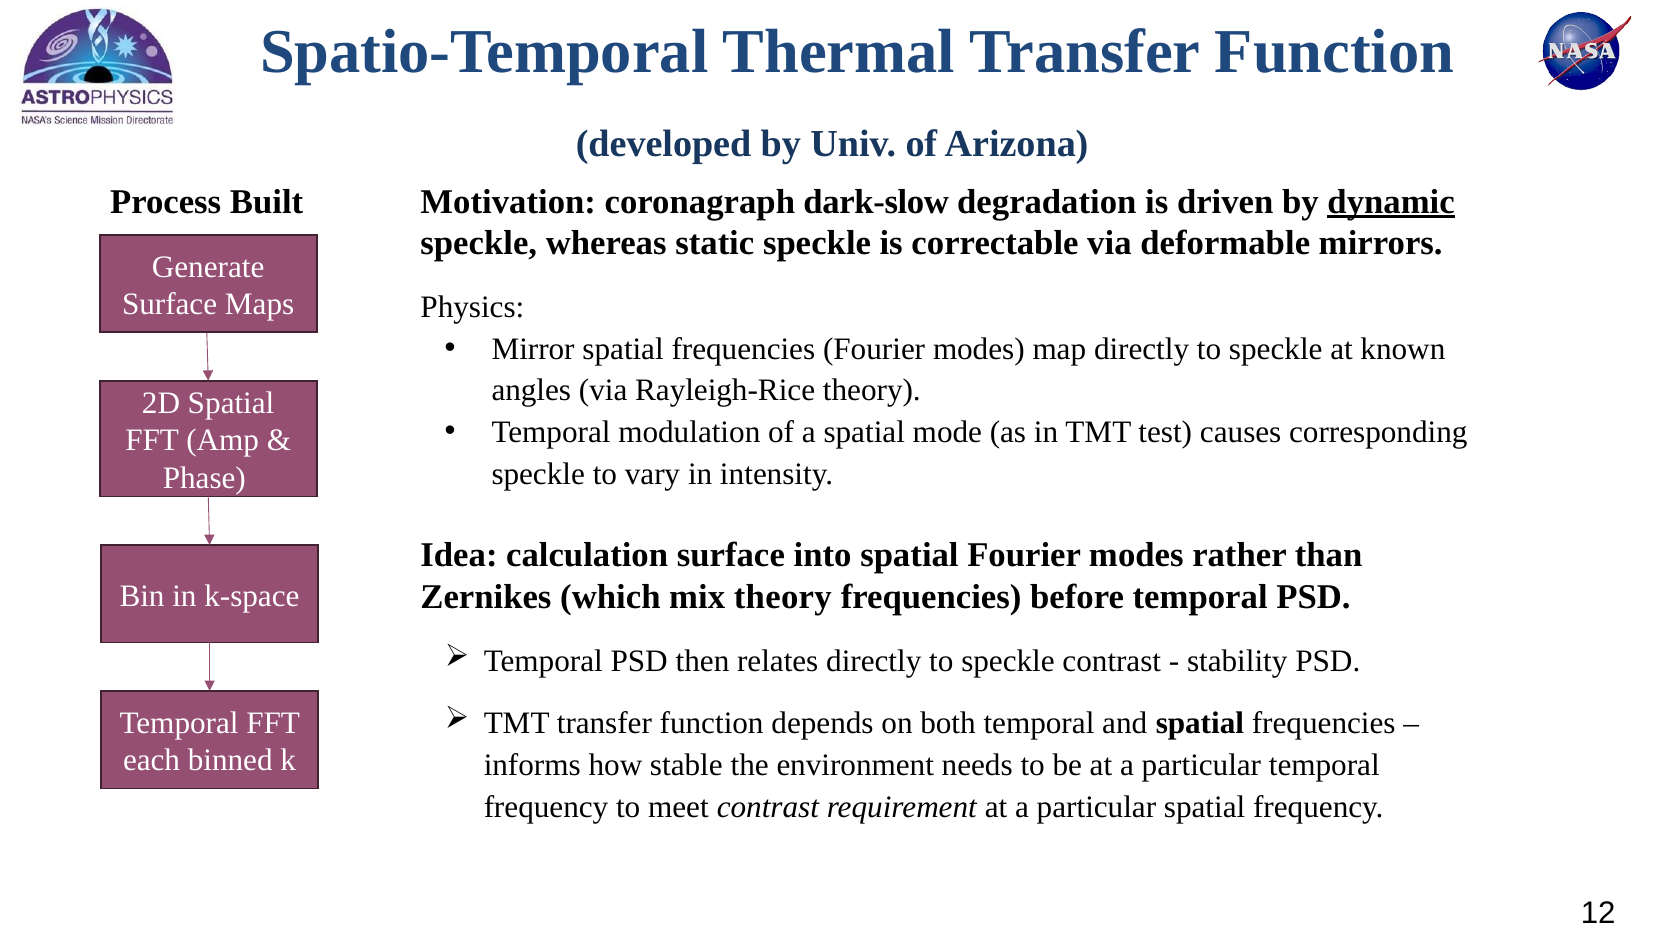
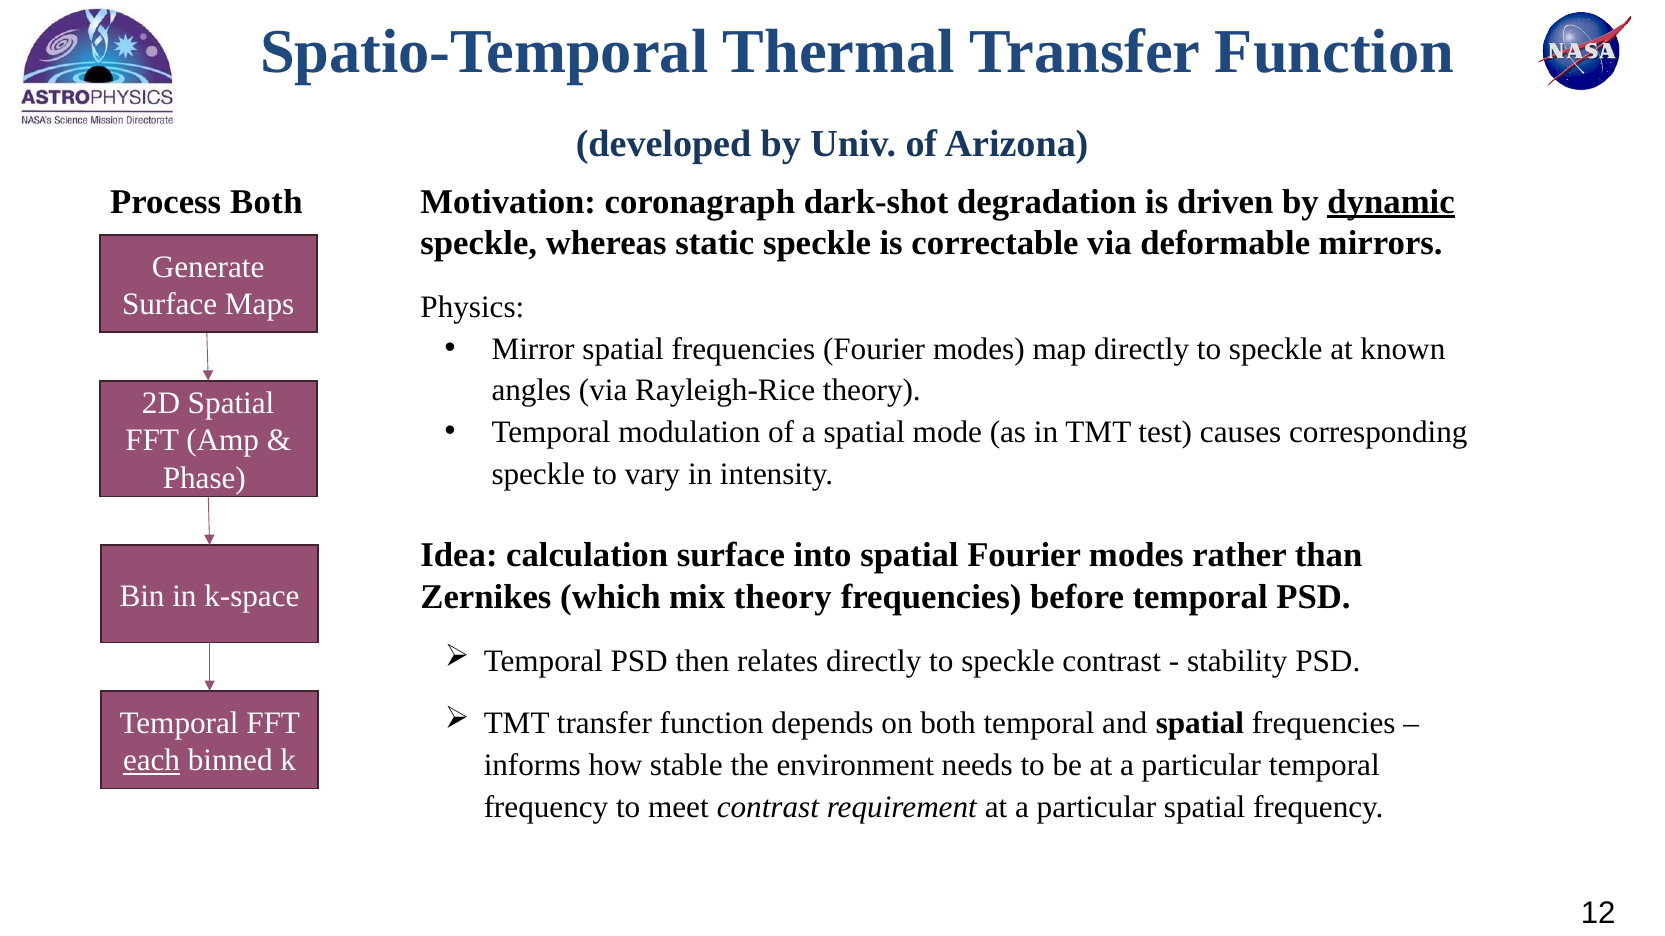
Process Built: Built -> Both (266, 202)
dark-slow: dark-slow -> dark-shot (876, 202)
each underline: none -> present (152, 761)
